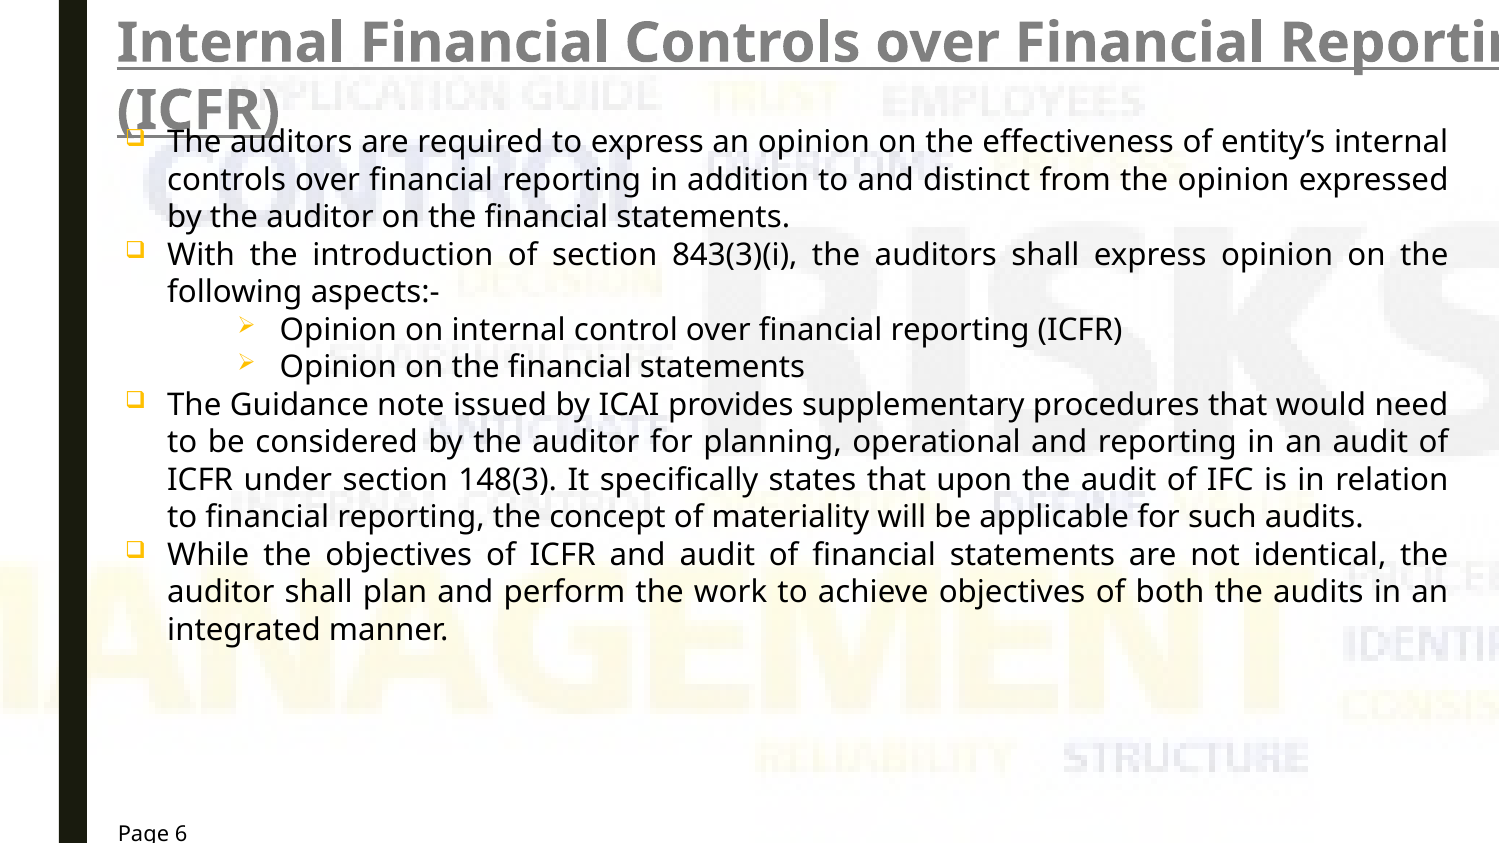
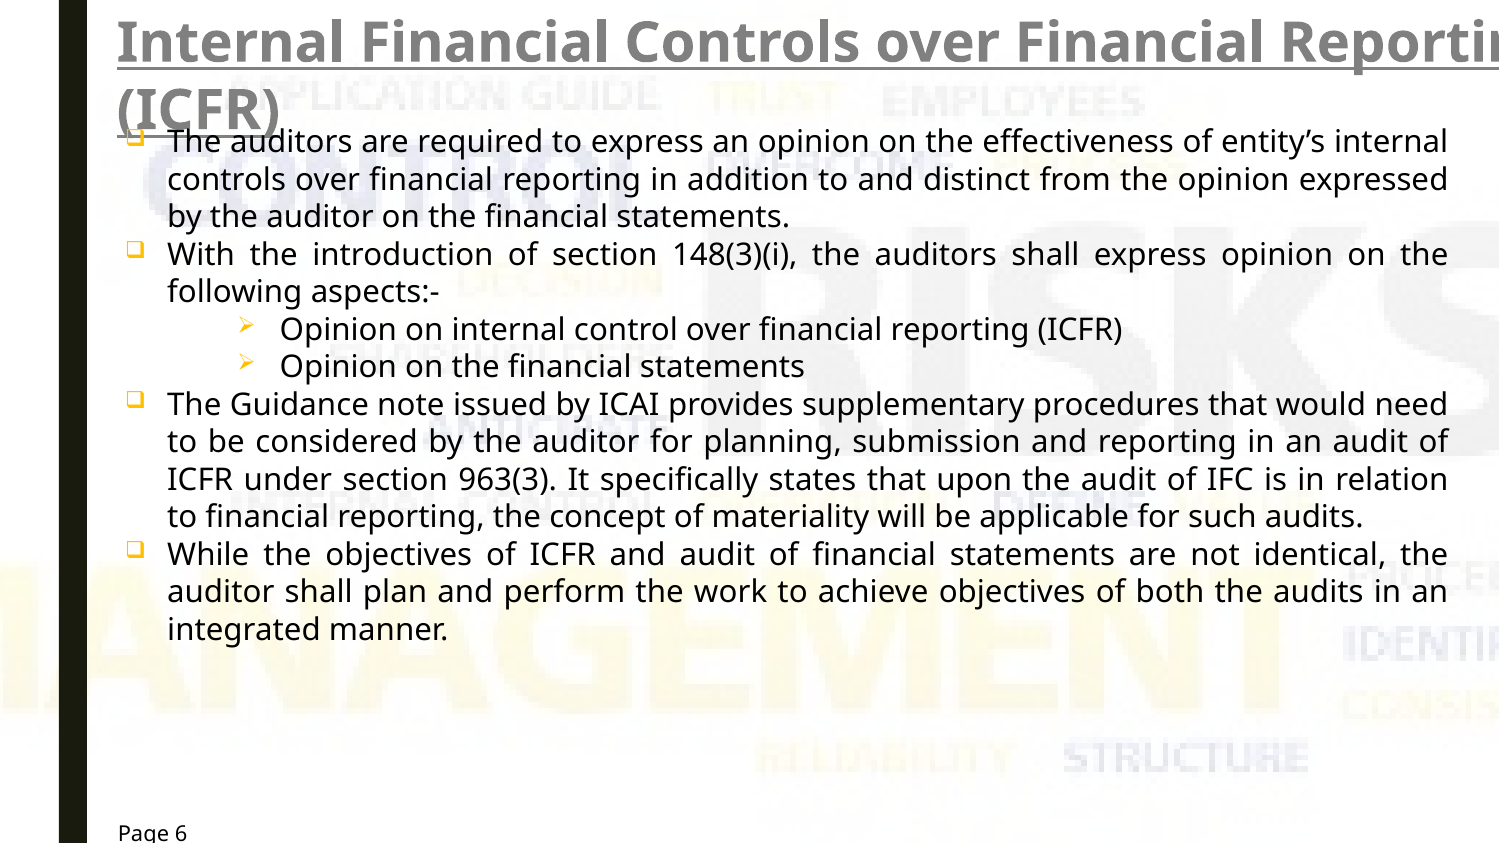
843(3)(i: 843(3)(i -> 148(3)(i (735, 255)
operational: operational -> submission (936, 443)
148(3: 148(3 -> 963(3 (508, 480)
